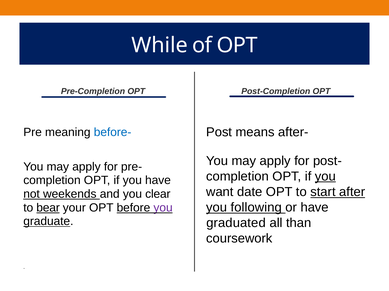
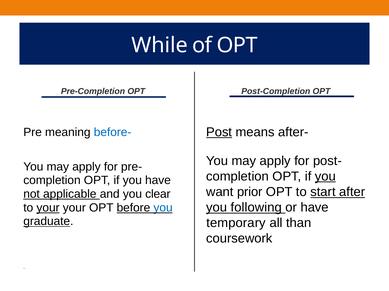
Post underline: none -> present (219, 133)
date: date -> prior (250, 192)
weekends: weekends -> applicable (70, 194)
to bear: bear -> your (48, 208)
you colour: purple -> blue (163, 208)
graduated: graduated -> temporary (236, 223)
